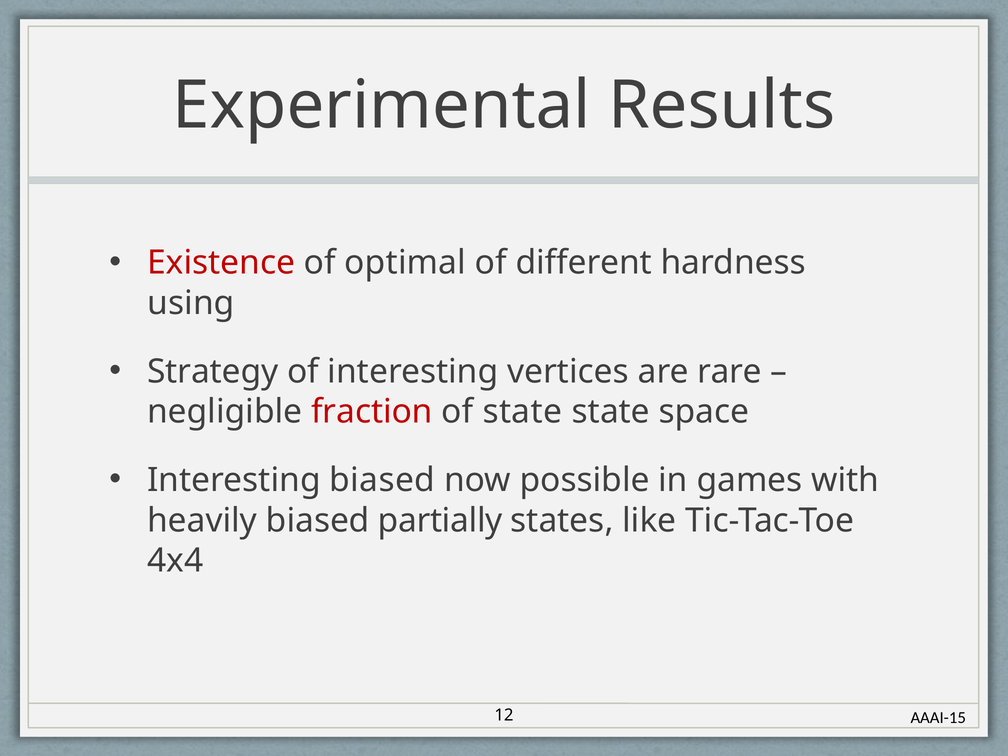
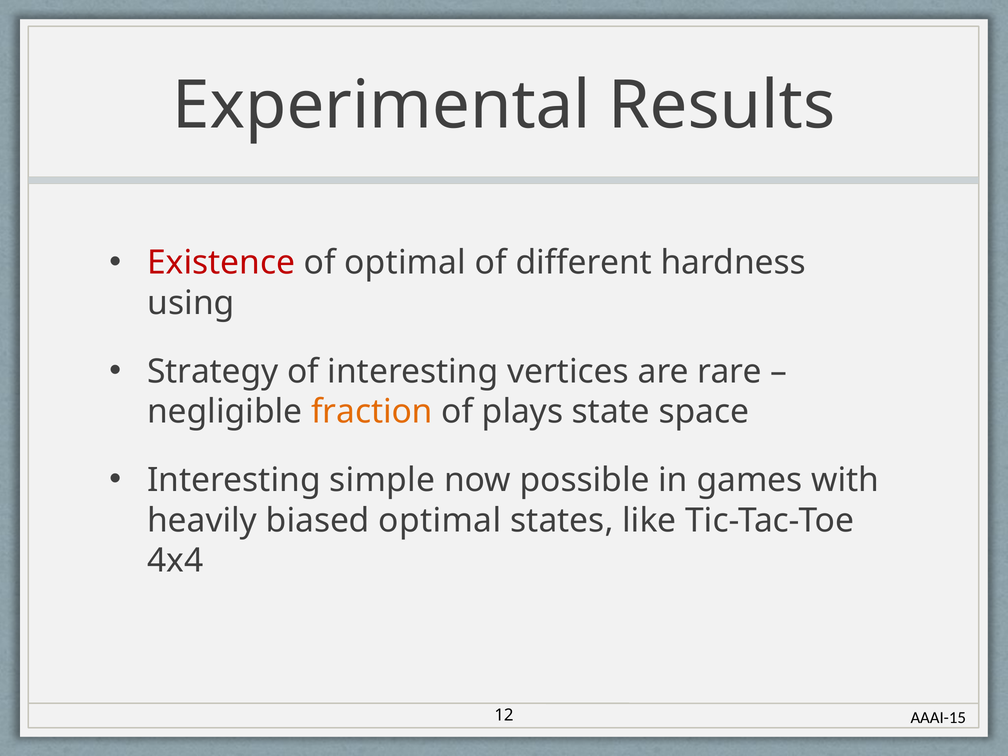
fraction colour: red -> orange (372, 412)
of state: state -> plays (523, 412)
Interesting biased: biased -> simple (382, 480)
biased partially: partially -> optimal (440, 520)
